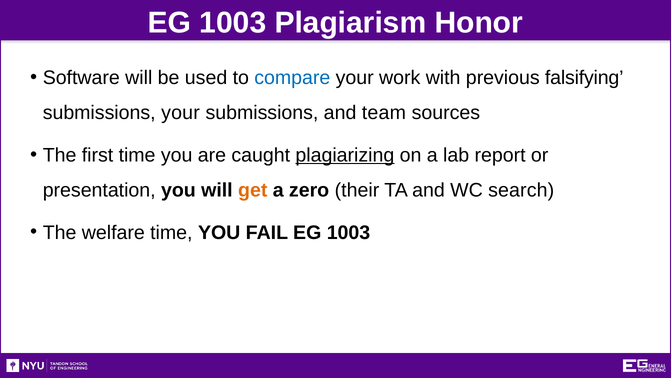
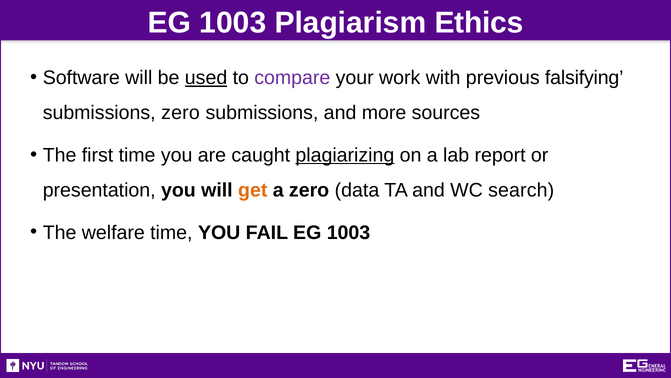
Honor: Honor -> Ethics (479, 23)
used underline: none -> present (206, 78)
compare colour: blue -> purple (292, 78)
submissions your: your -> zero (180, 113)
team: team -> more (384, 113)
their: their -> data (357, 190)
